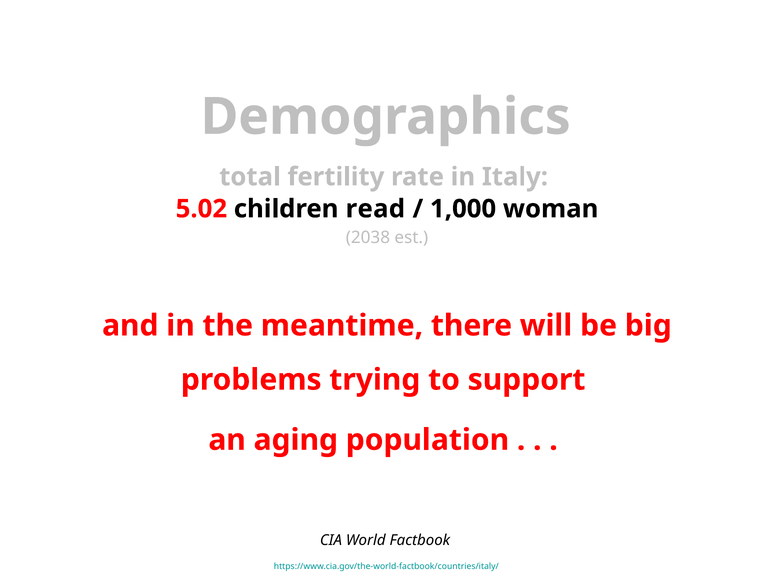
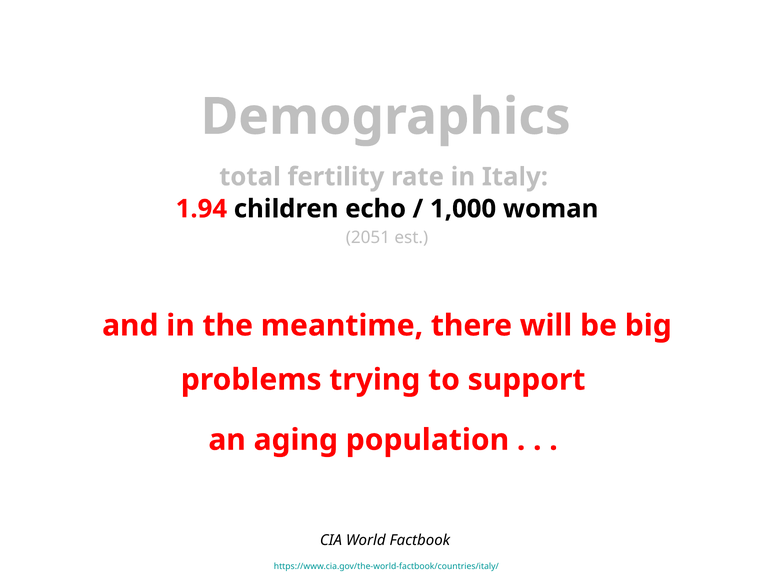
5.02: 5.02 -> 1.94 (201, 209)
read: read -> echo (376, 209)
2038: 2038 -> 2051 (368, 237)
